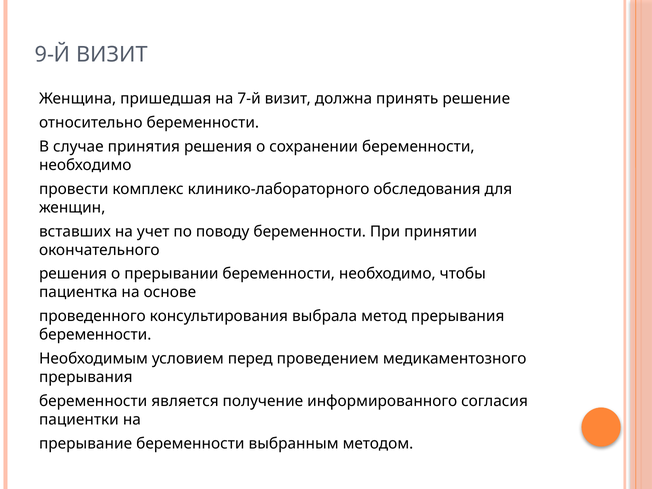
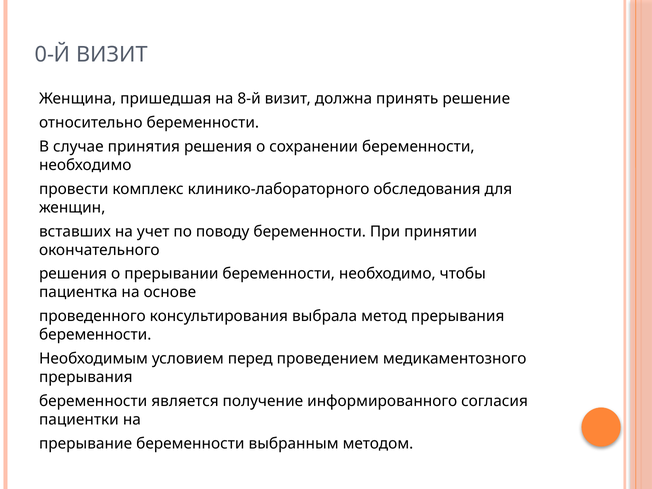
9-Й: 9-Й -> 0-Й (53, 54)
7-й: 7-й -> 8-й (249, 99)
